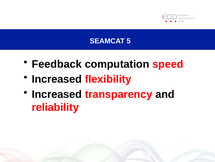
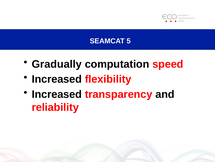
Feedback: Feedback -> Gradually (57, 64)
